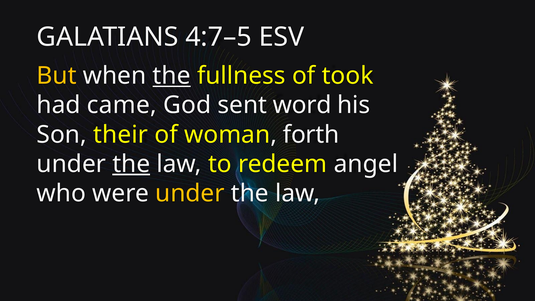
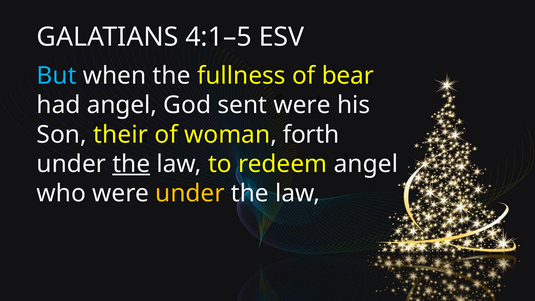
4:7–5: 4:7–5 -> 4:1–5 (219, 37)
But colour: yellow -> light blue (57, 76)
the underline: present -> none (172, 76)
took: took -> bear (348, 76)
had came: came -> angel (122, 105)
sent word: word -> were (302, 105)
